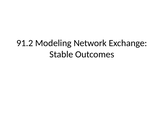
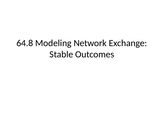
91.2: 91.2 -> 64.8 (25, 43)
